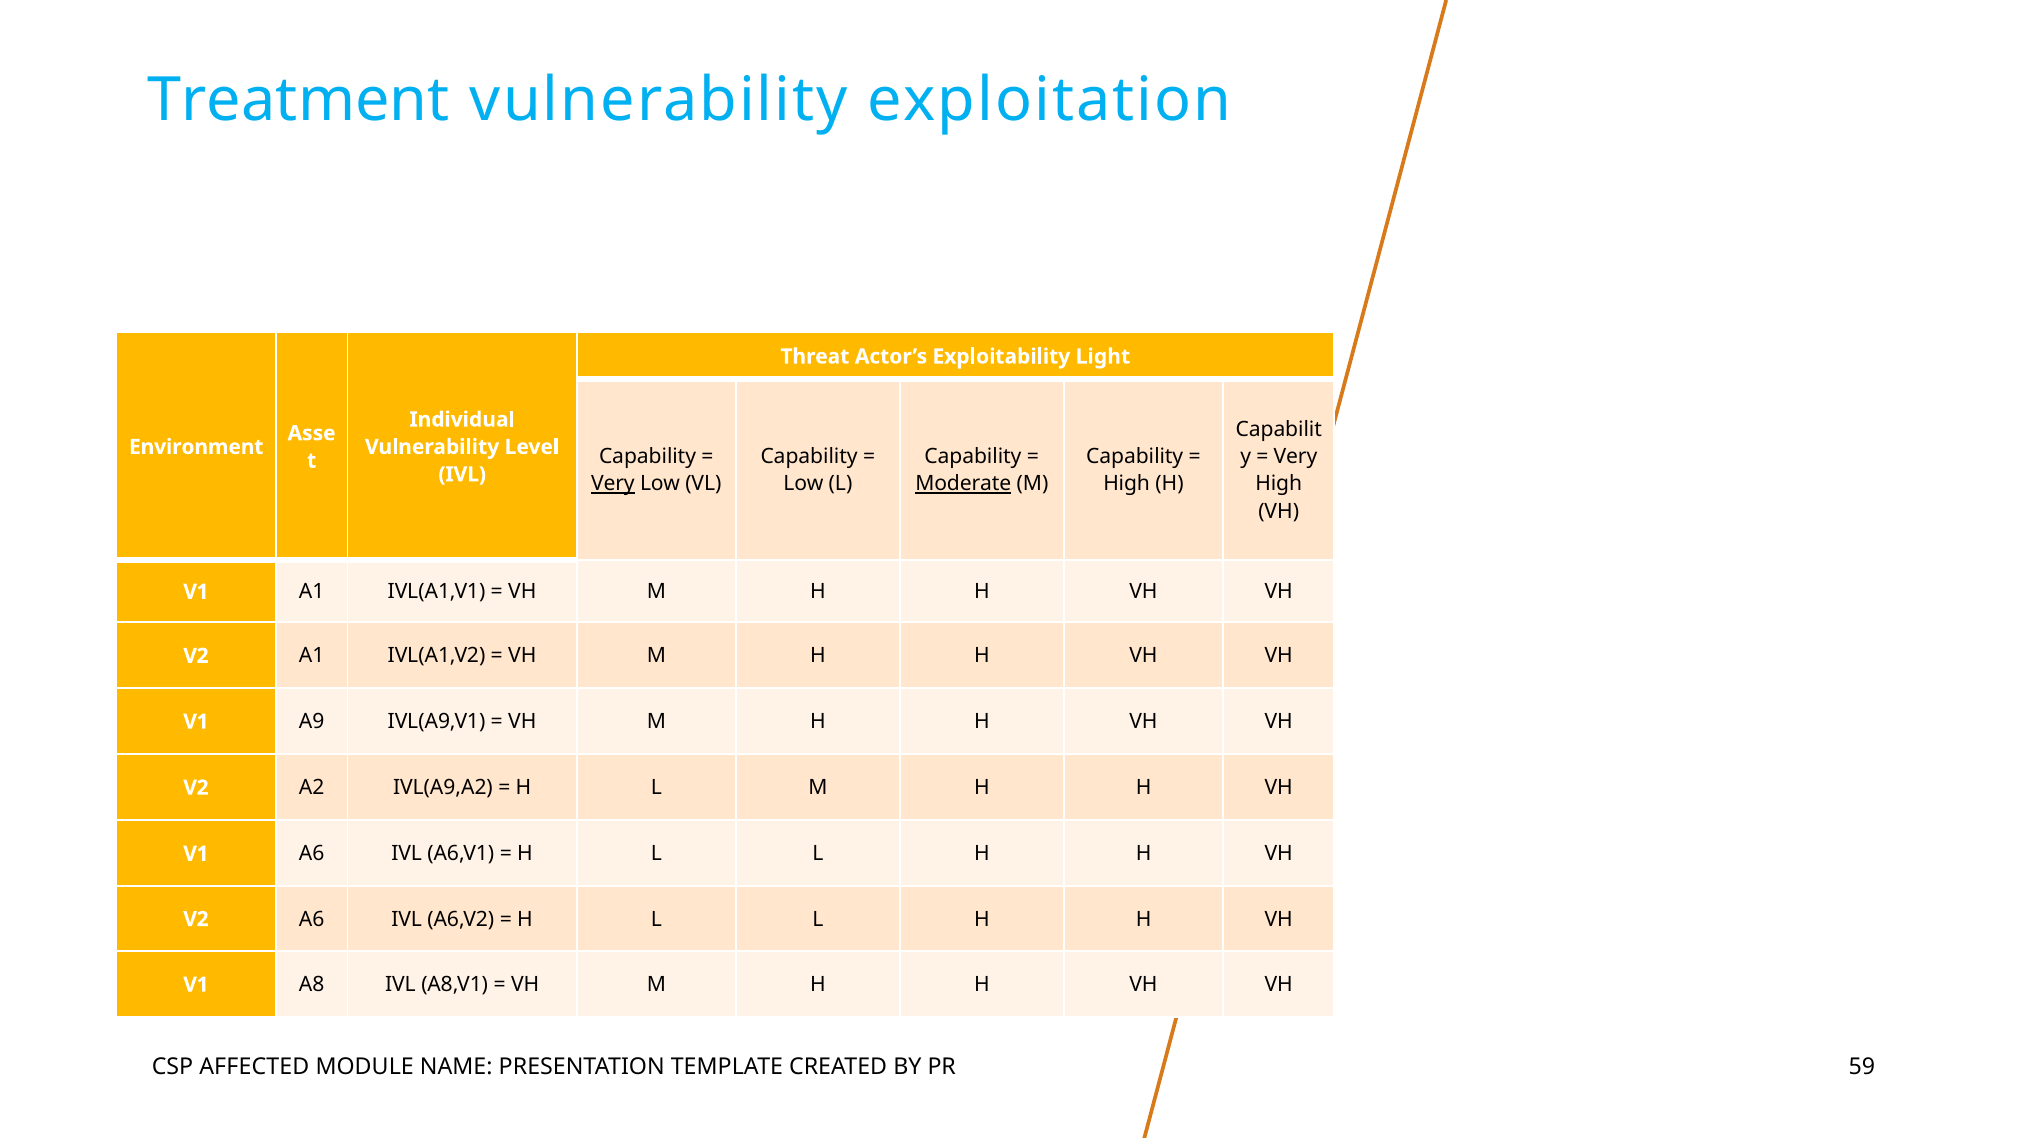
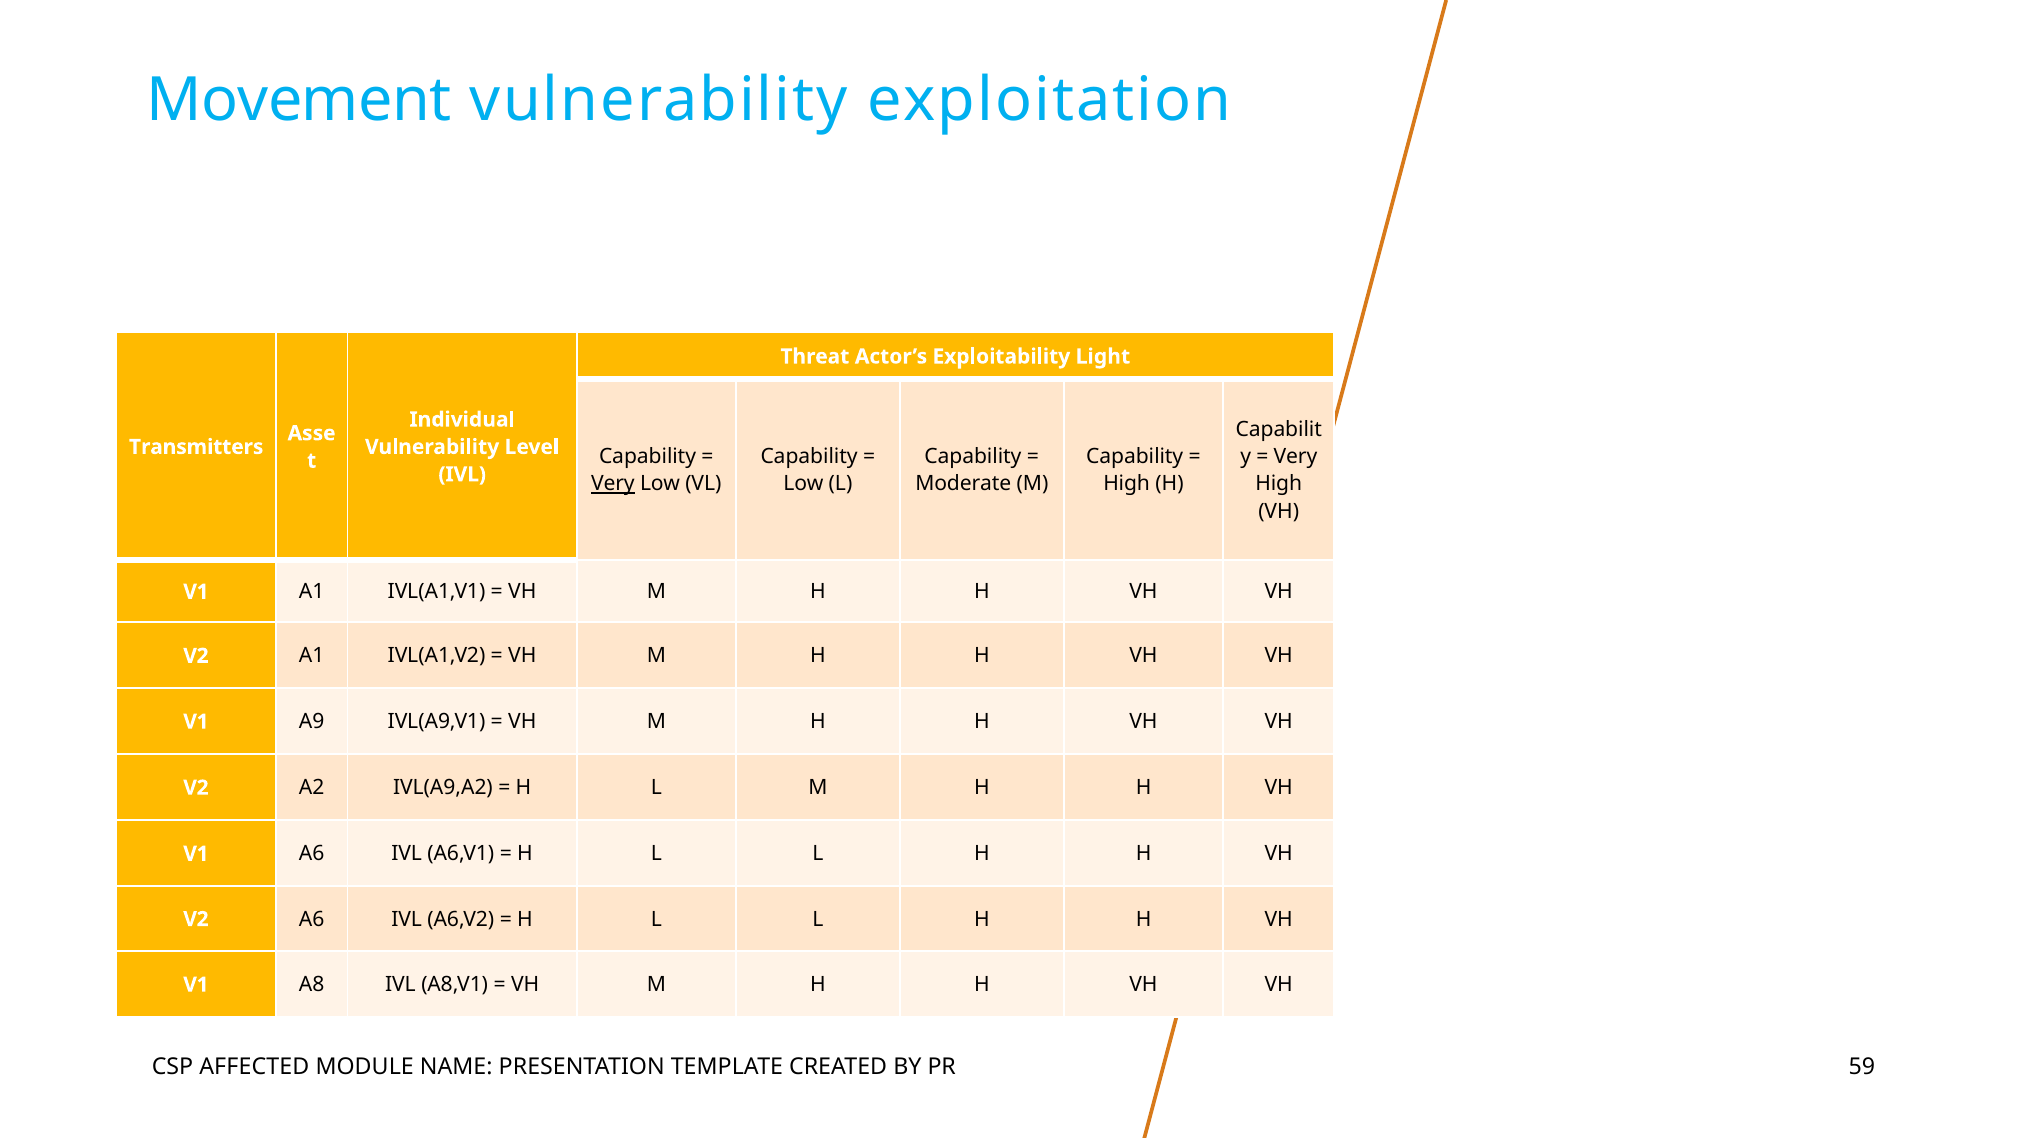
Treatment: Treatment -> Movement (299, 100)
Environment: Environment -> Transmitters (196, 447)
Moderate underline: present -> none (963, 484)
